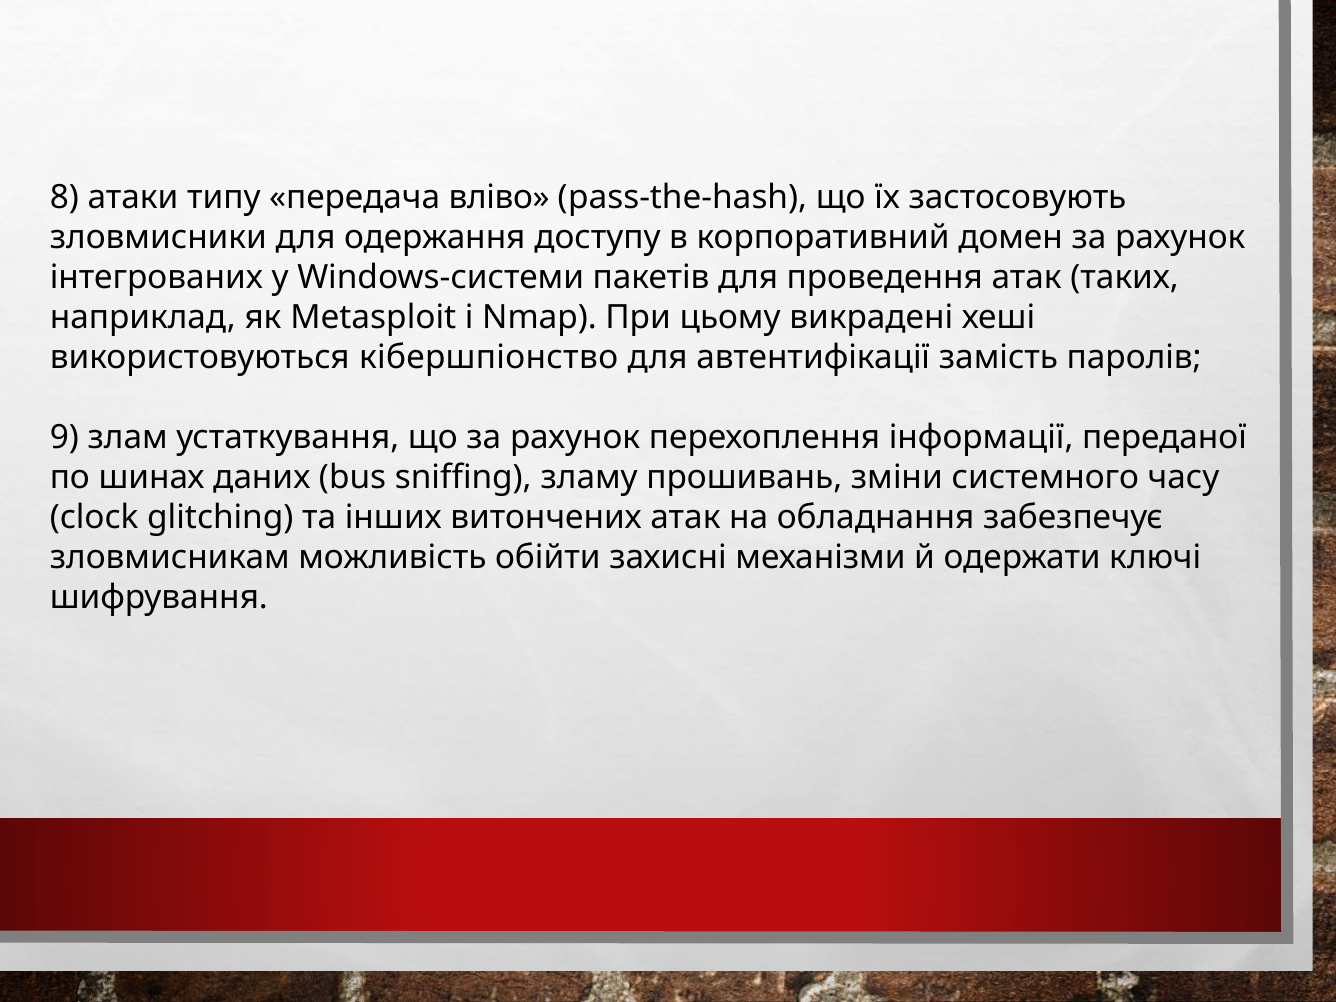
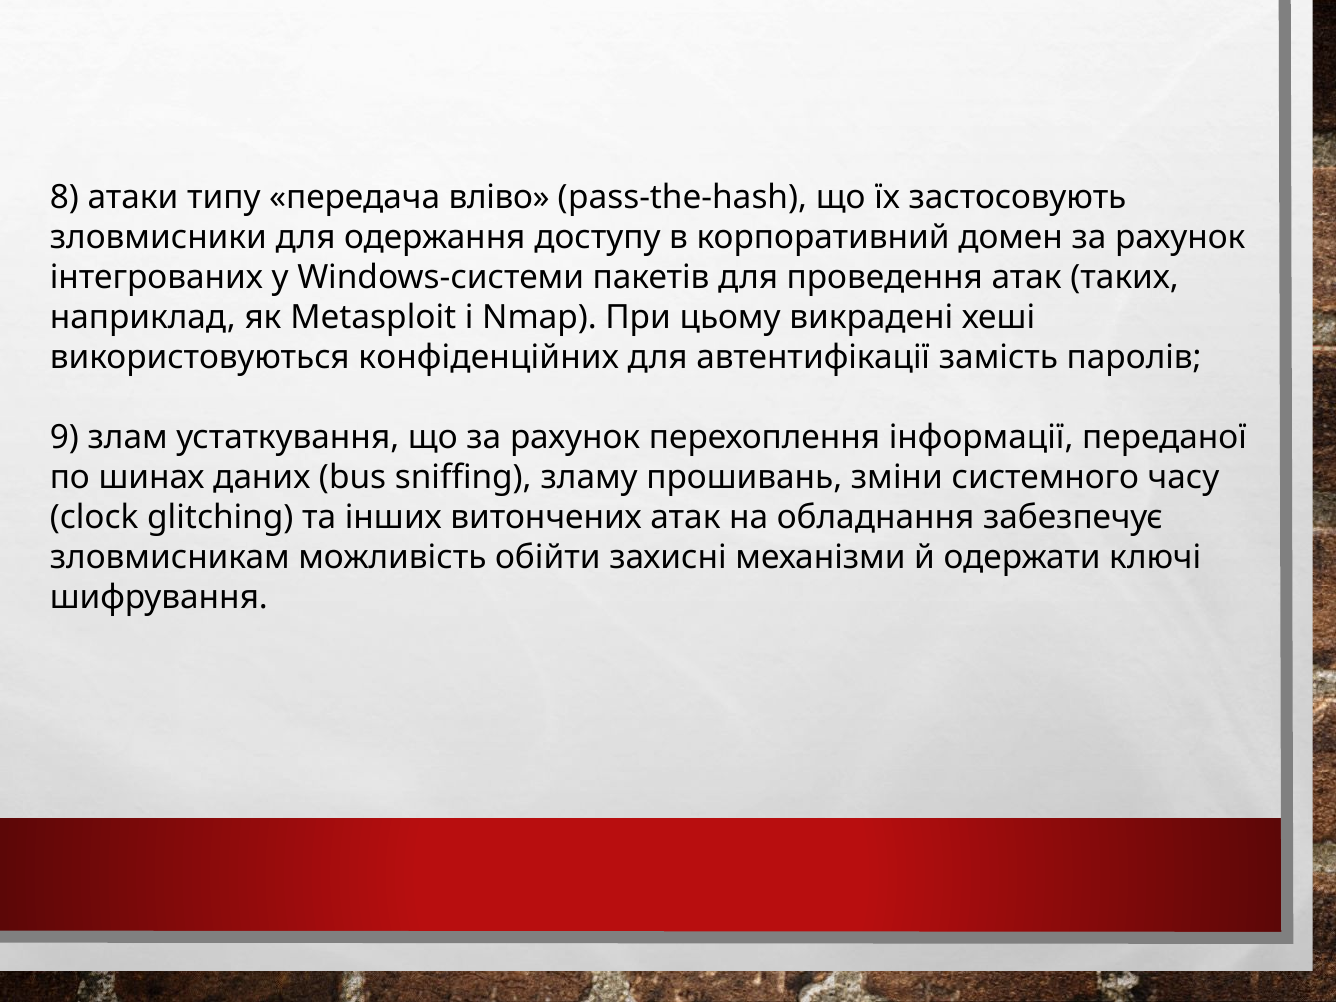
кібершпіонство: кібершпіонство -> конфіденційних (489, 357)
